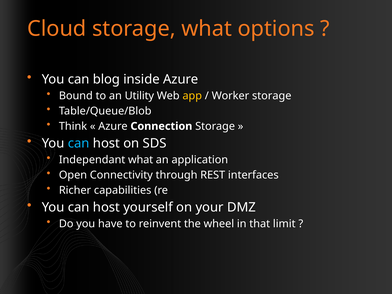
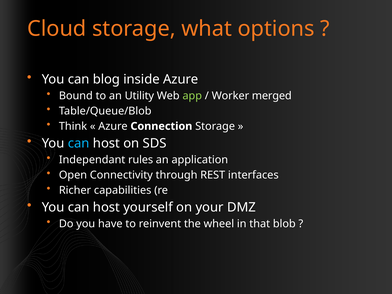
app colour: yellow -> light green (192, 96)
Worker storage: storage -> merged (272, 96)
Independant what: what -> rules (141, 160)
limit: limit -> blob (284, 224)
